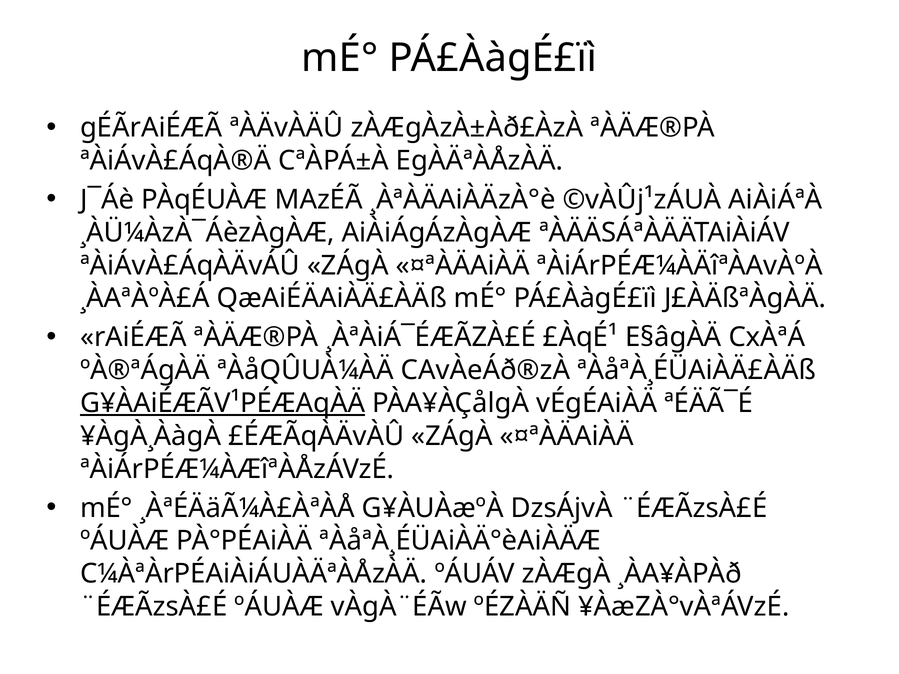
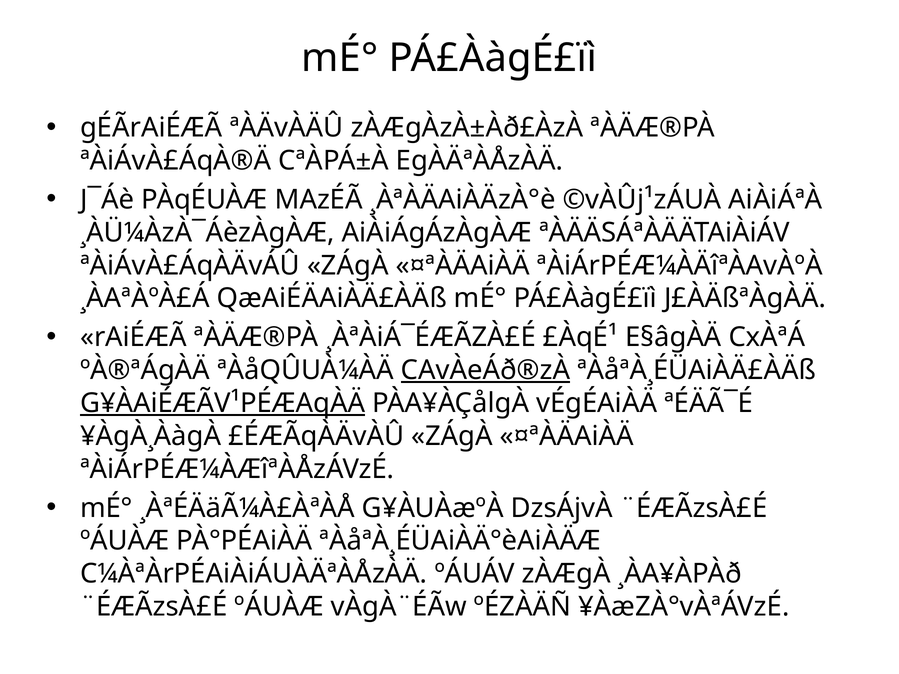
CAvÀeÁð®zÀ underline: none -> present (486, 370)
